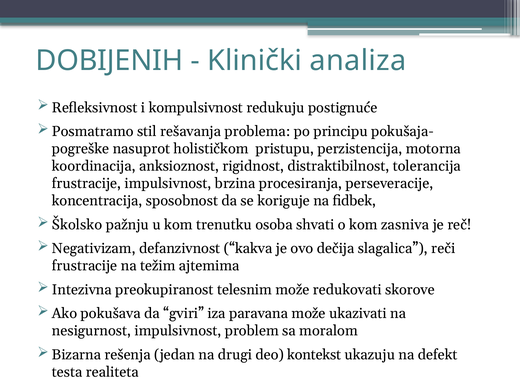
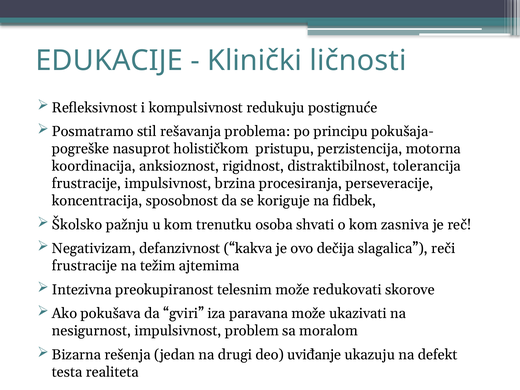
DOBIJENIH: DOBIJENIH -> EDUKACIJE (109, 61)
analiza: analiza -> ličnosti (358, 61)
kontekst: kontekst -> uviđanje (314, 355)
